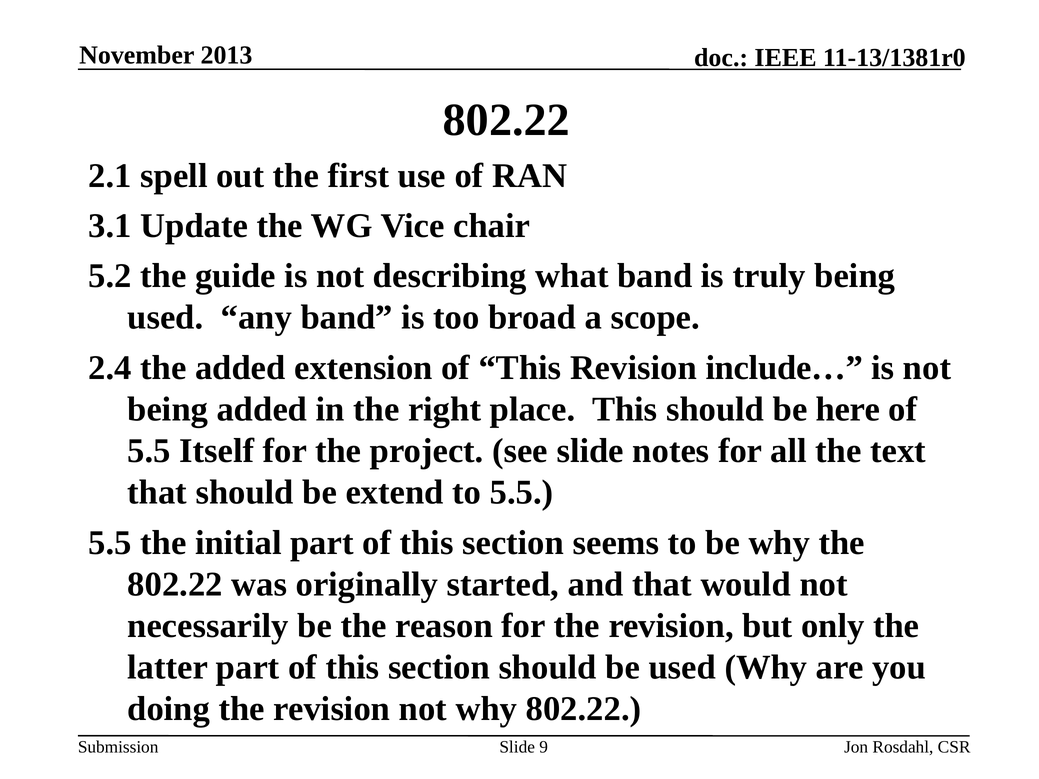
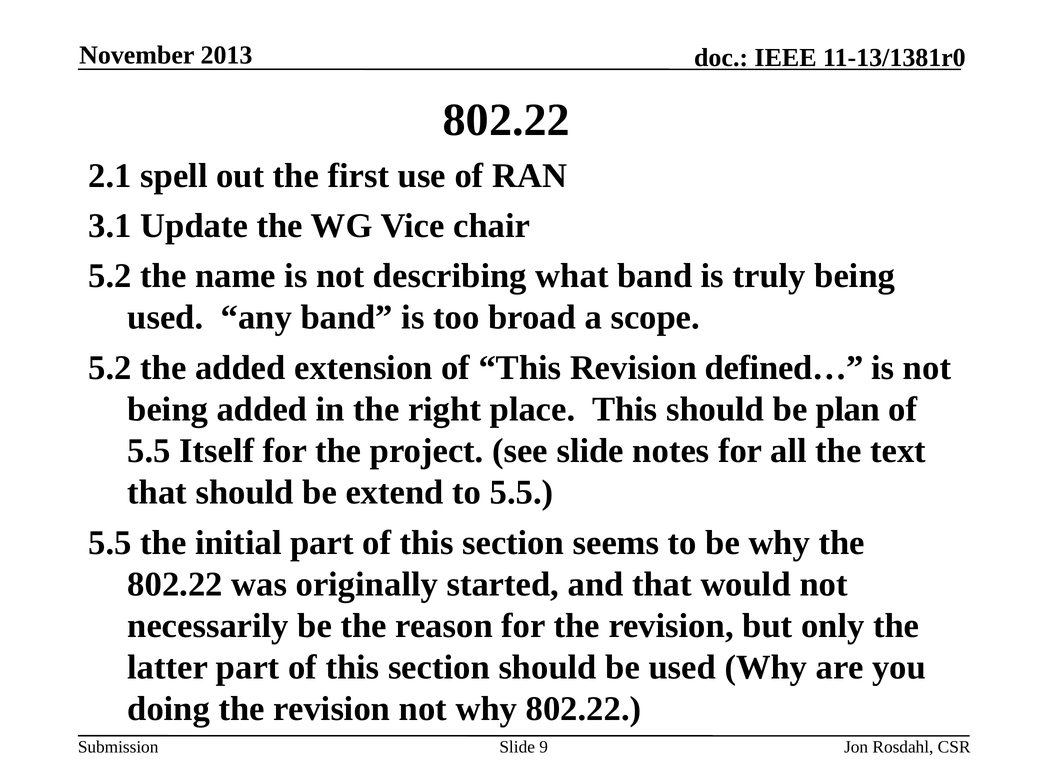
guide: guide -> name (235, 276)
2.4: 2.4 -> 5.2 (110, 368)
include…: include… -> defined… (784, 368)
here: here -> plan (848, 409)
